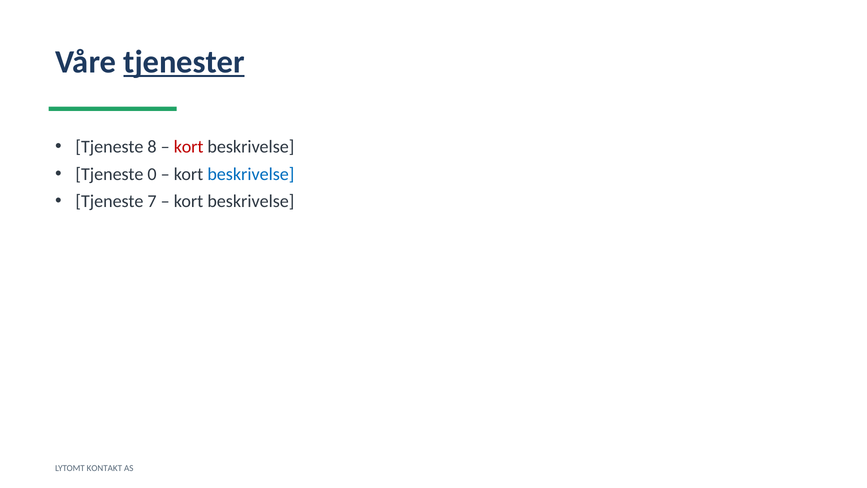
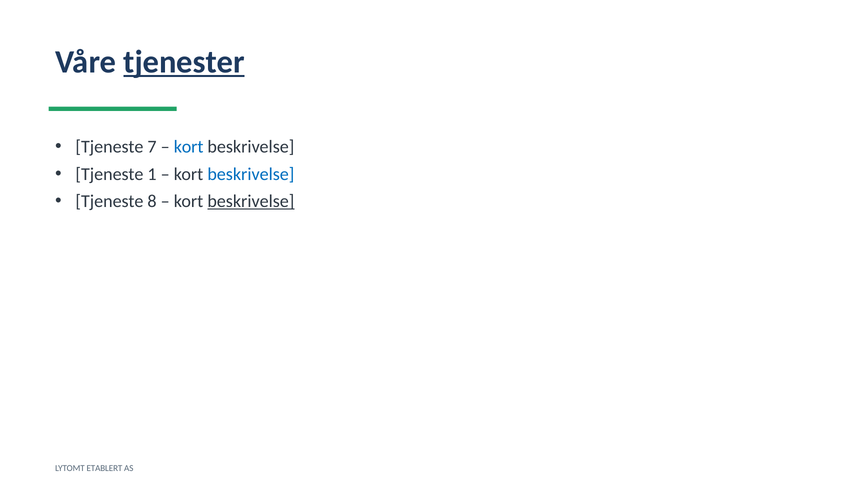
8: 8 -> 7 (152, 147)
kort colour: red -> blue (189, 147)
0: 0 -> 1 (152, 174)
7: 7 -> 8 (152, 201)
beskrivelse underline: none -> present (251, 201)
KONTAKT: KONTAKT -> ETABLERT (104, 468)
